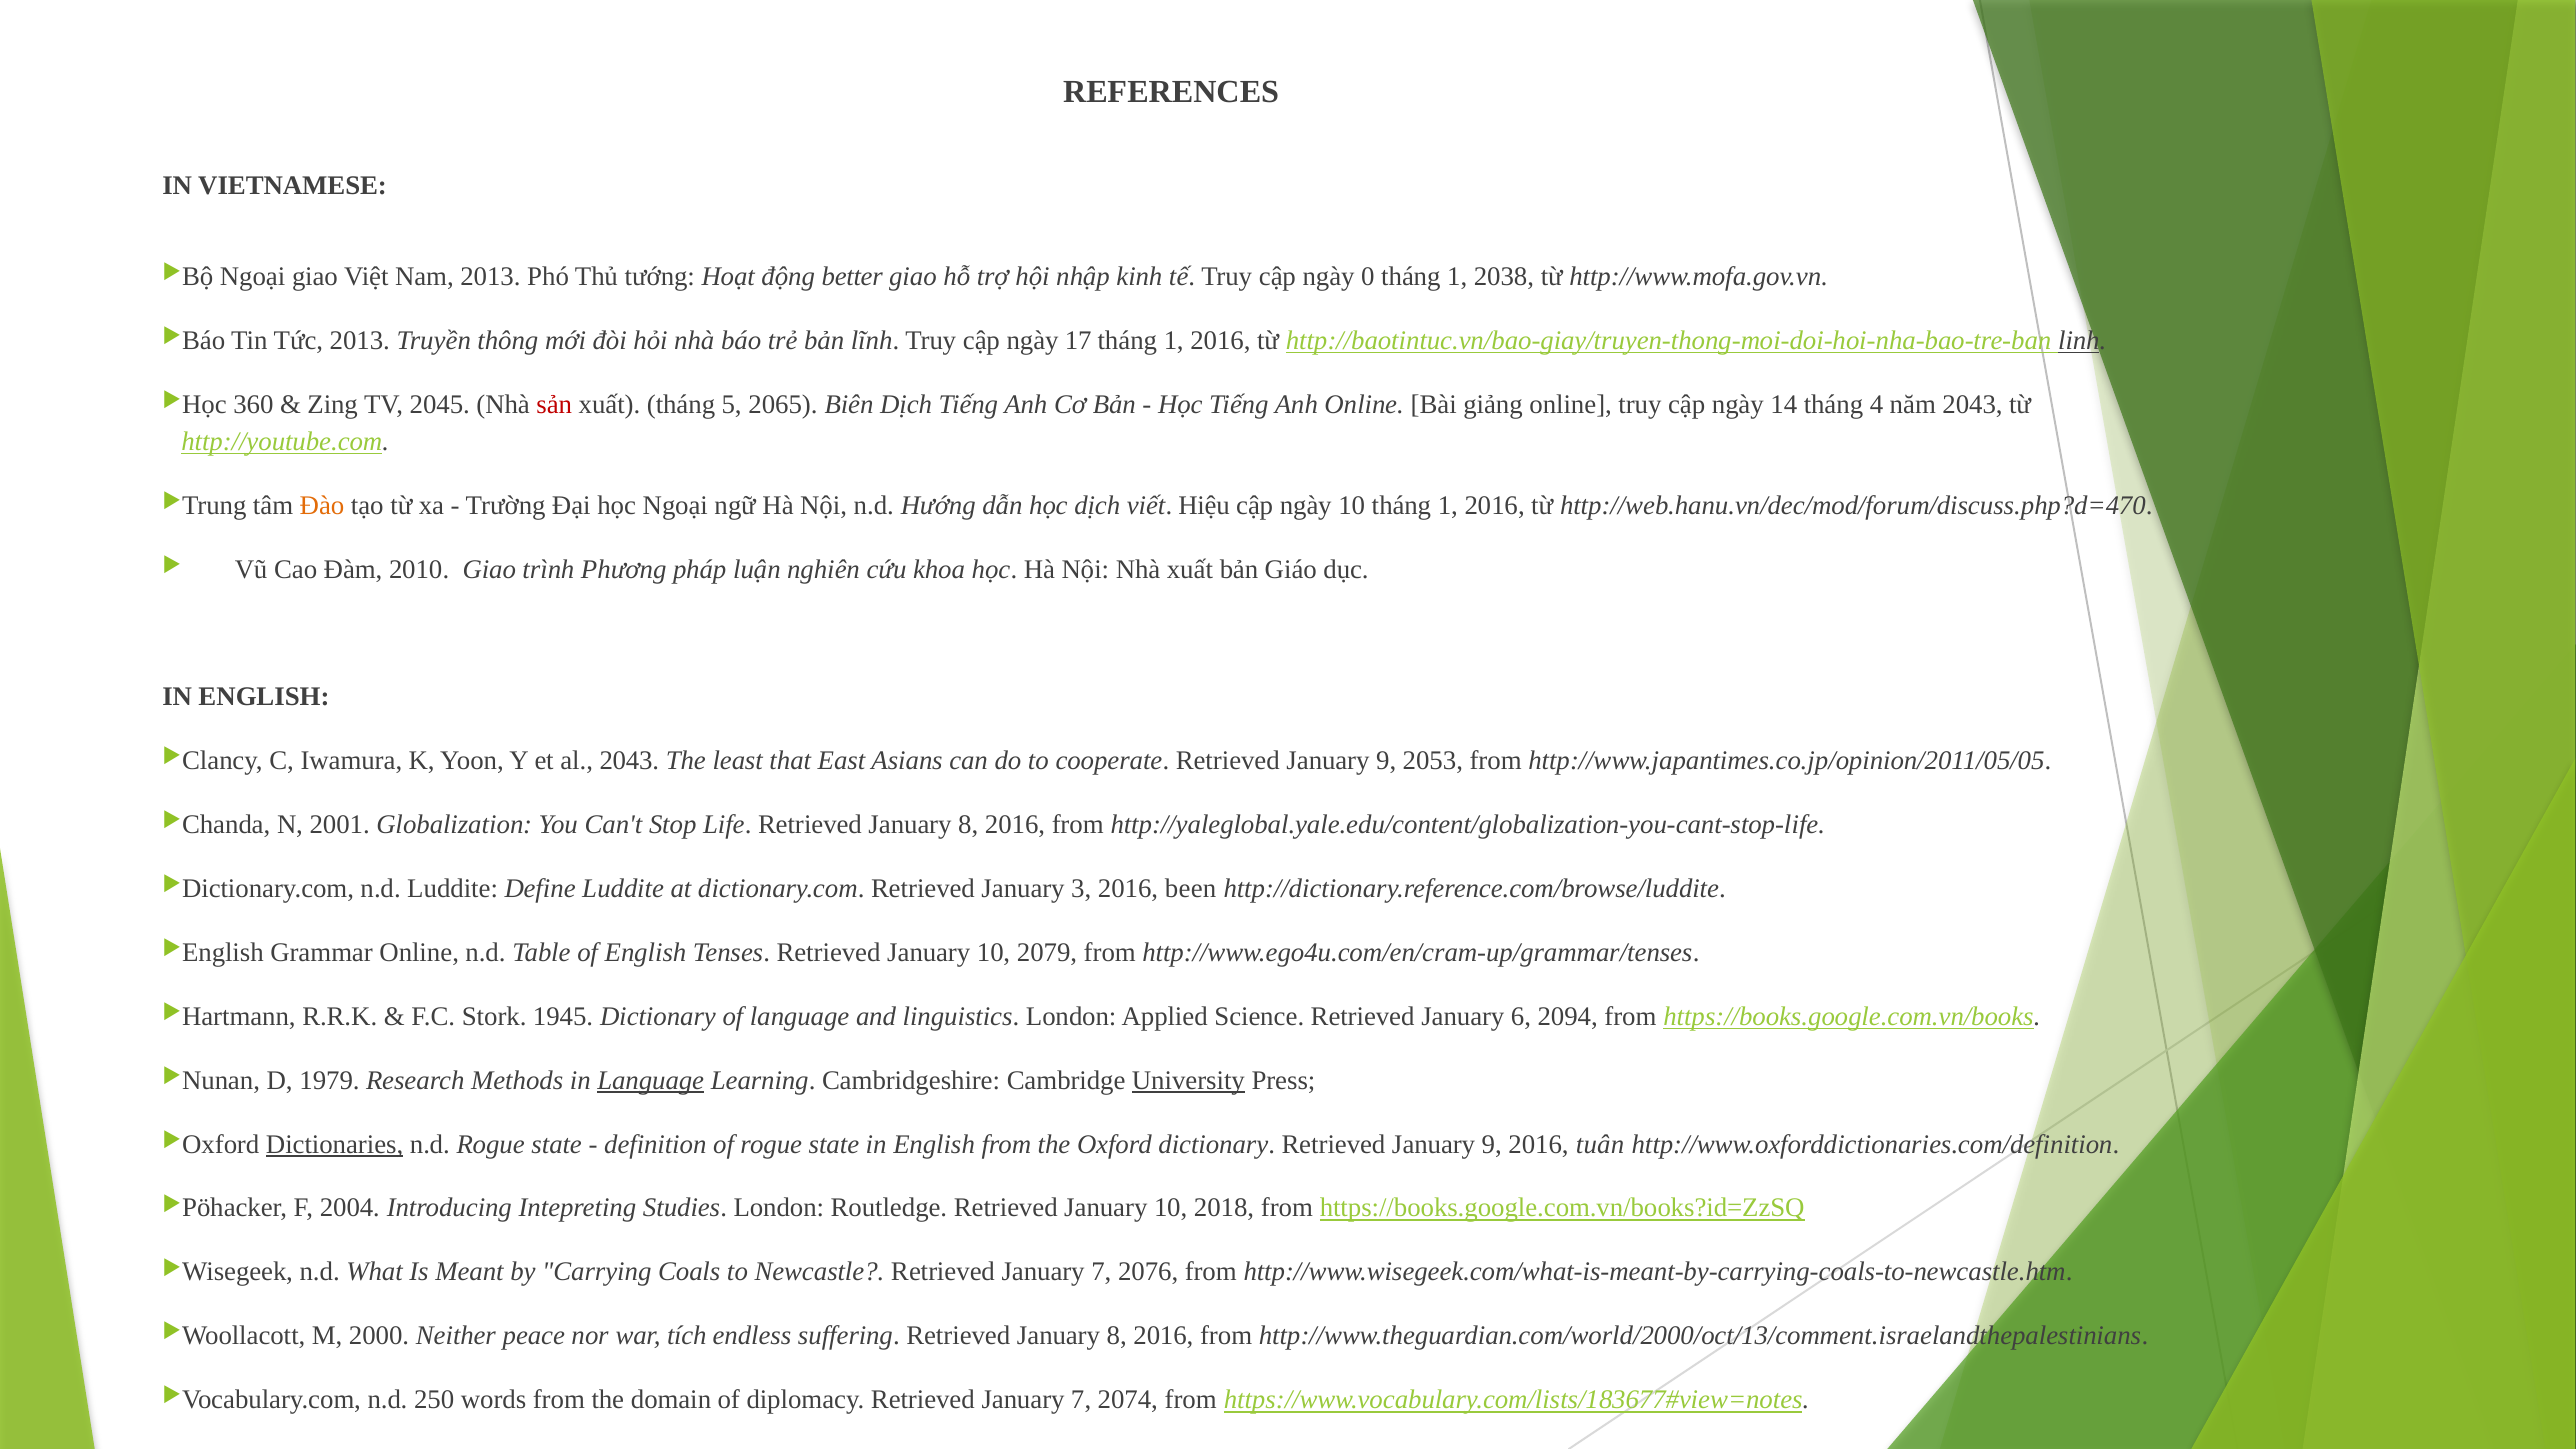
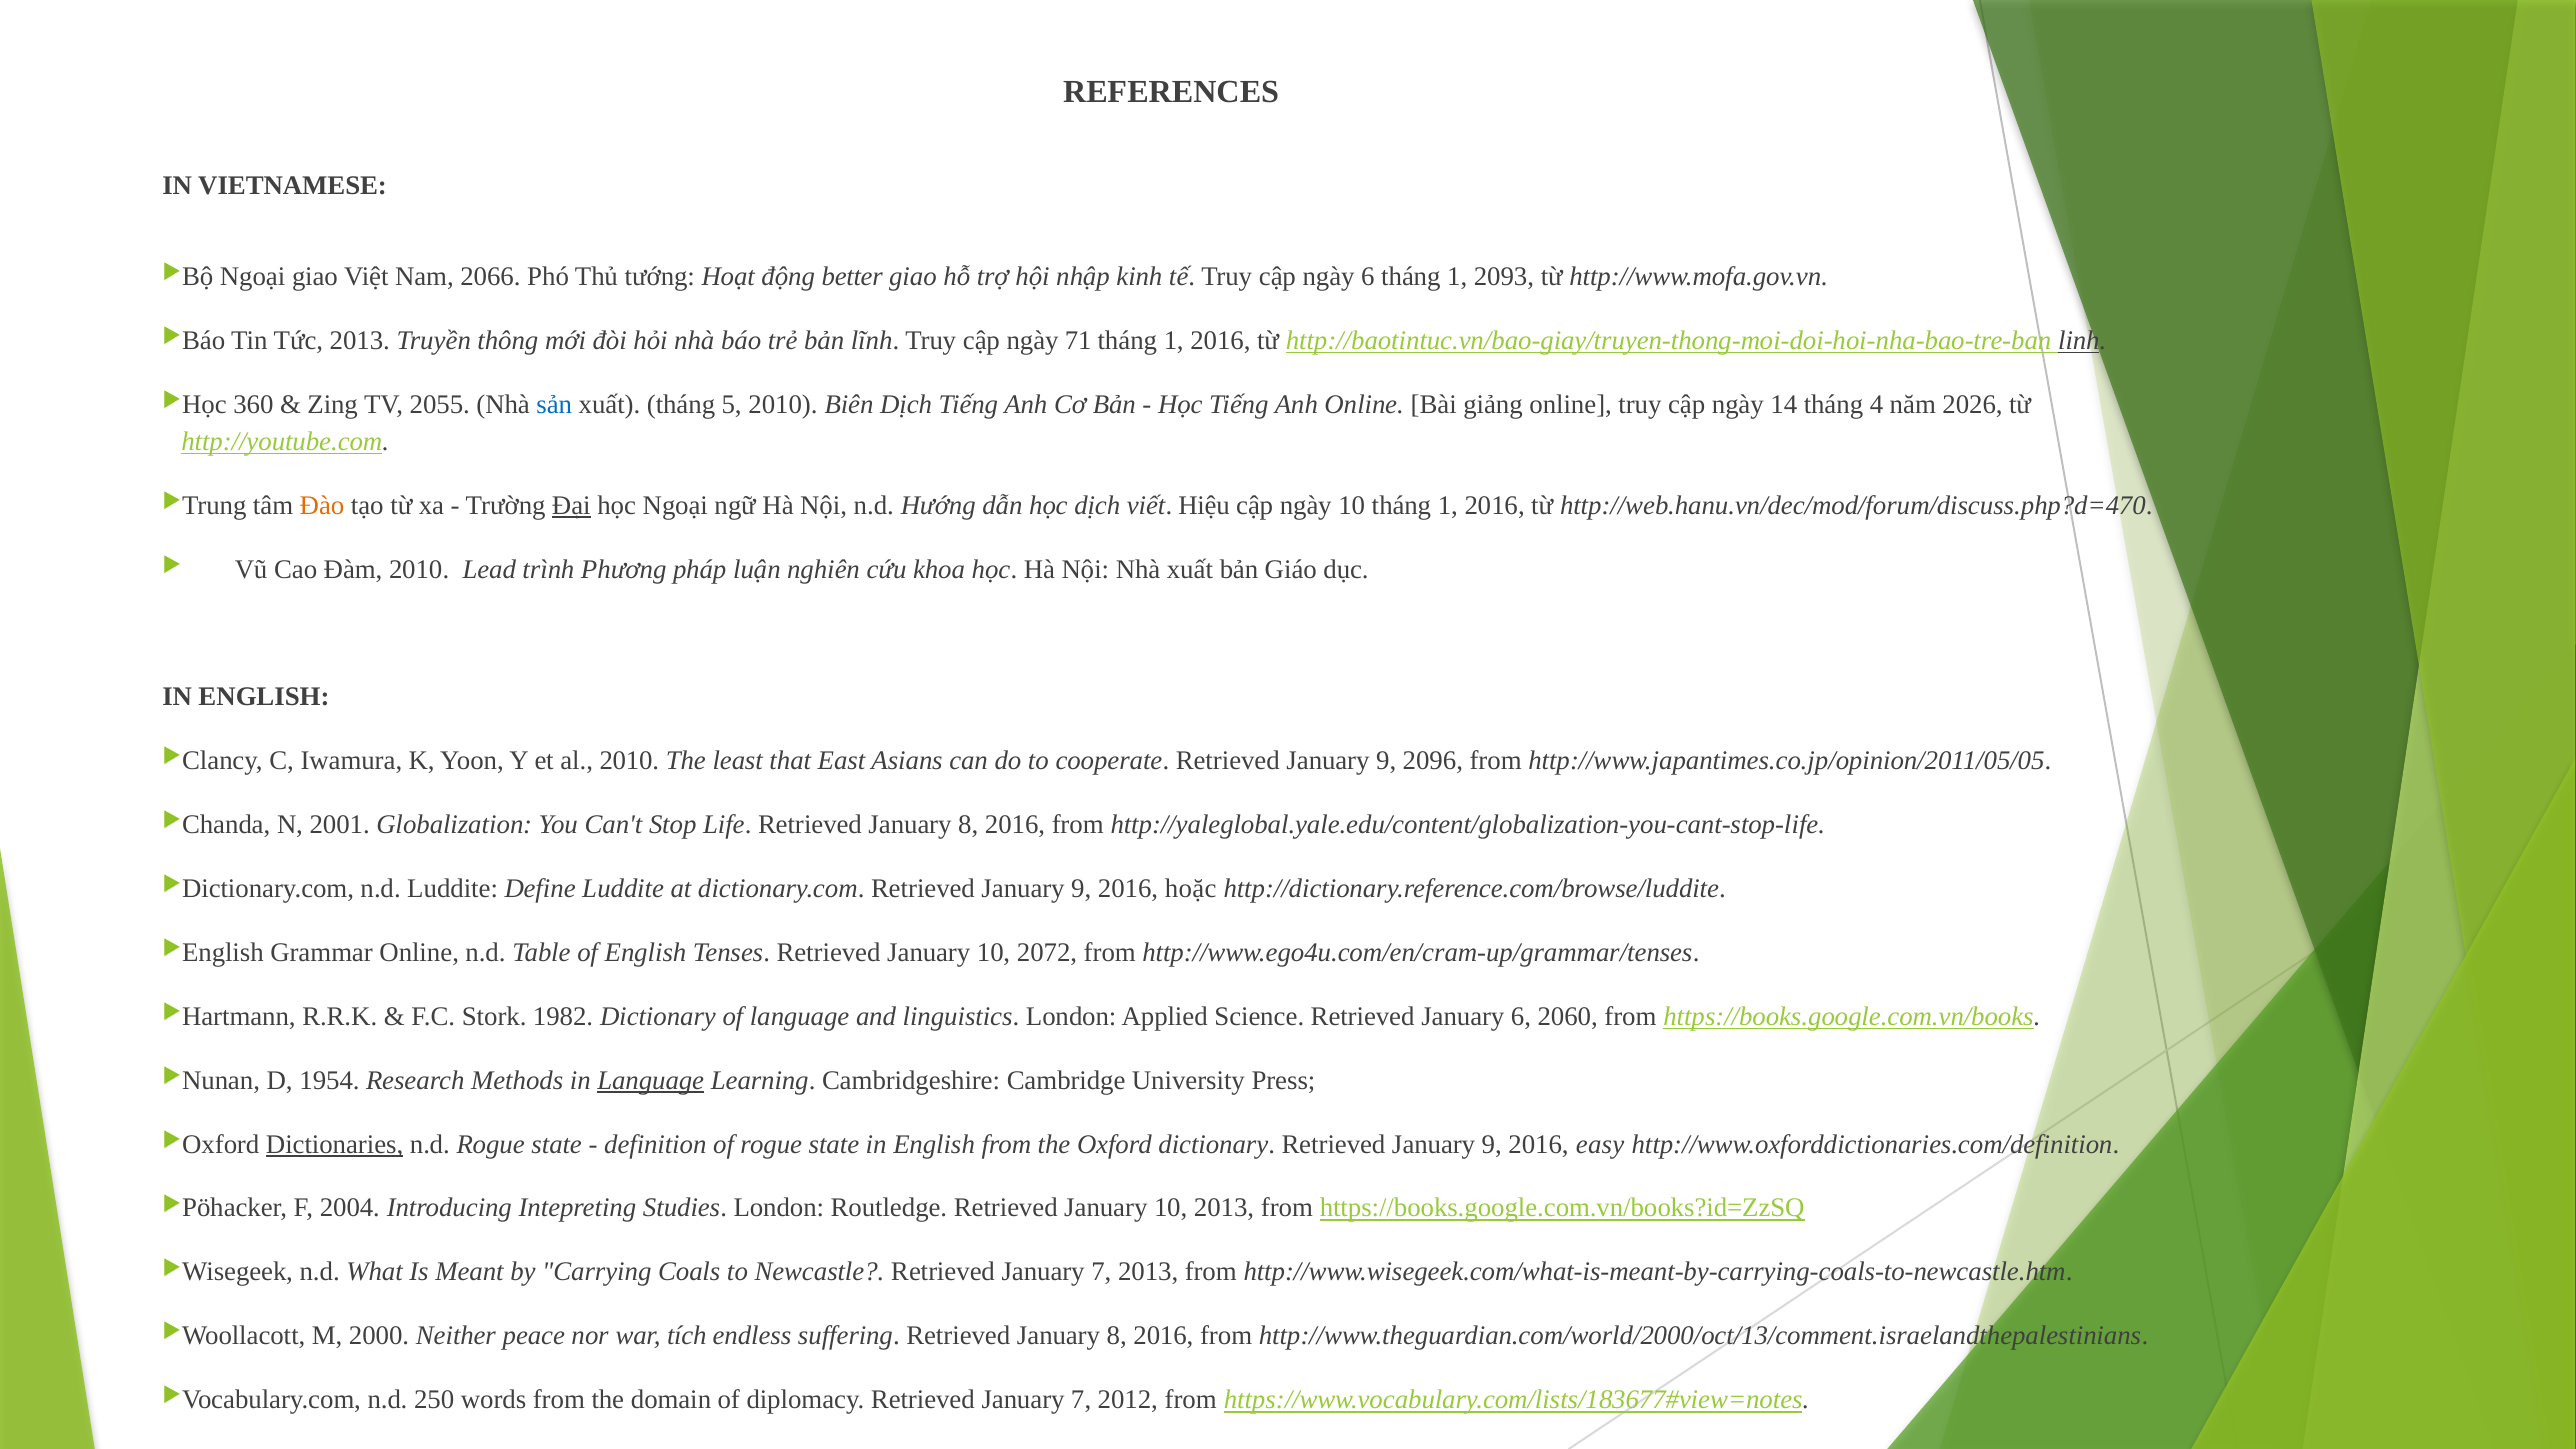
Nam 2013: 2013 -> 2066 (490, 277)
ngày 0: 0 -> 6 (1368, 277)
2038: 2038 -> 2093 (1504, 277)
17: 17 -> 71 (1078, 340)
2045: 2045 -> 2055 (440, 404)
sản colour: red -> blue (554, 404)
5 2065: 2065 -> 2010 (783, 404)
năm 2043: 2043 -> 2026 (1973, 404)
Đại underline: none -> present (571, 505)
2010 Giao: Giao -> Lead (489, 569)
al 2043: 2043 -> 2010 (629, 761)
2053: 2053 -> 2096 (1433, 761)
dictionary.com Retrieved January 3: 3 -> 9 (1081, 889)
been: been -> hoặc (1191, 889)
2079: 2079 -> 2072 (1047, 952)
1945: 1945 -> 1982 (563, 1016)
2094: 2094 -> 2060 (1568, 1016)
1979: 1979 -> 1954 (329, 1080)
University underline: present -> none (1188, 1080)
tuân: tuân -> easy (1600, 1144)
10 2018: 2018 -> 2013 (1224, 1208)
7 2076: 2076 -> 2013 (1148, 1272)
2074: 2074 -> 2012 (1128, 1400)
